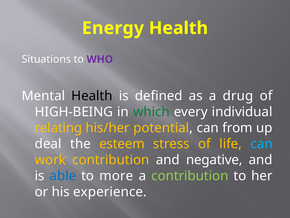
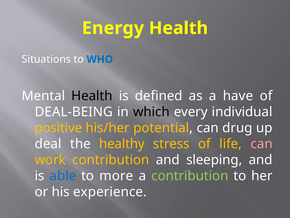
WHO colour: purple -> blue (100, 59)
drug: drug -> have (238, 96)
HIGH-BEING: HIGH-BEING -> DEAL-BEING (74, 112)
which colour: green -> black (151, 112)
relating: relating -> positive (58, 128)
from: from -> drug (237, 128)
esteem: esteem -> healthy (122, 144)
can colour: light blue -> pink (262, 144)
negative: negative -> sleeping (214, 160)
